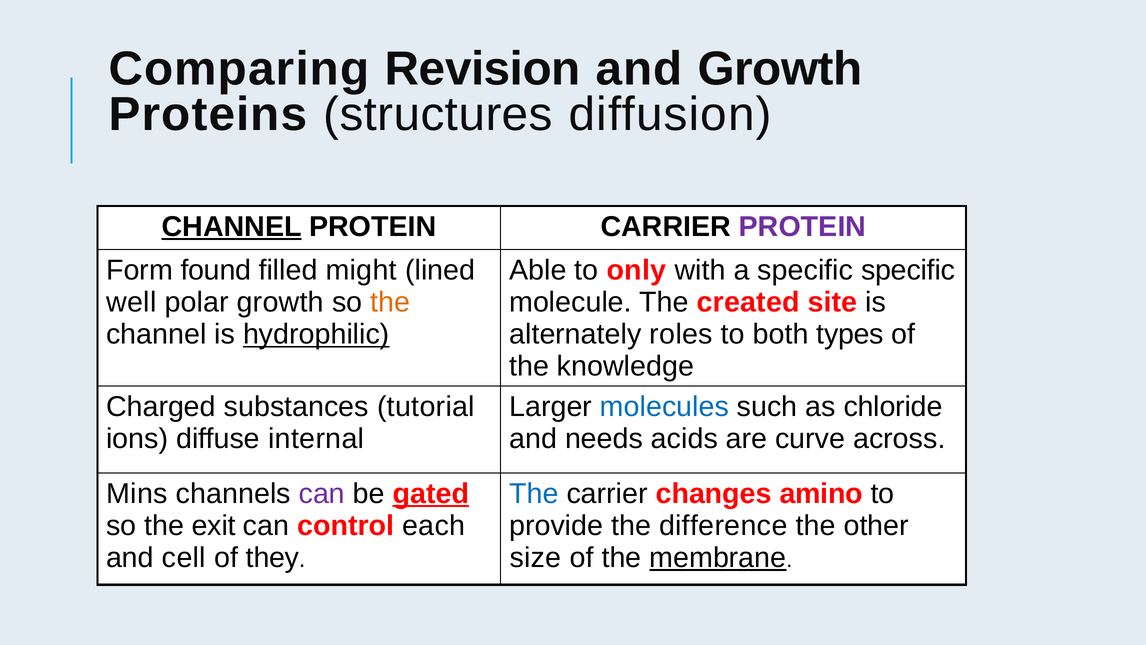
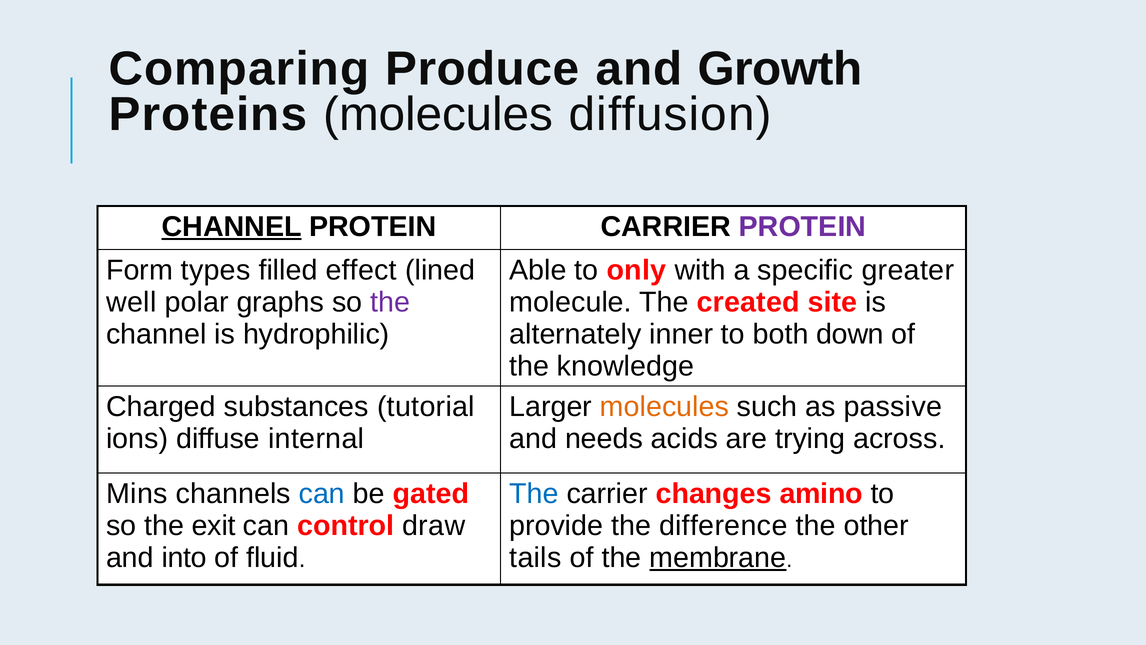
Revision: Revision -> Produce (482, 69)
Proteins structures: structures -> molecules (438, 115)
found: found -> types (216, 270)
might: might -> effect (361, 270)
specific specific: specific -> greater (908, 270)
polar growth: growth -> graphs (280, 302)
the colour: orange -> purple (390, 302)
hydrophilic underline: present -> none (316, 334)
roles: roles -> inner (681, 334)
types: types -> down (850, 334)
molecules colour: blue -> orange (664, 407)
chloride: chloride -> passive (893, 407)
curve: curve -> trying (810, 439)
can colour: purple -> blue (322, 493)
gated underline: present -> none (431, 493)
each: each -> draw (434, 525)
cell: cell -> into (184, 557)
they: they -> fluid (272, 557)
size: size -> tails (535, 557)
